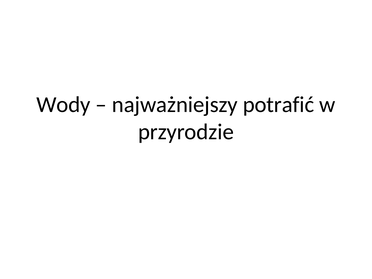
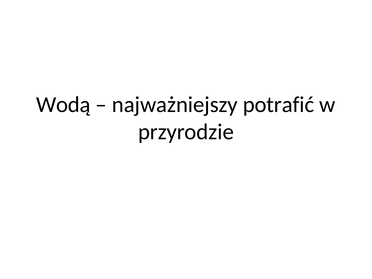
Wody: Wody -> Wodą (63, 105)
